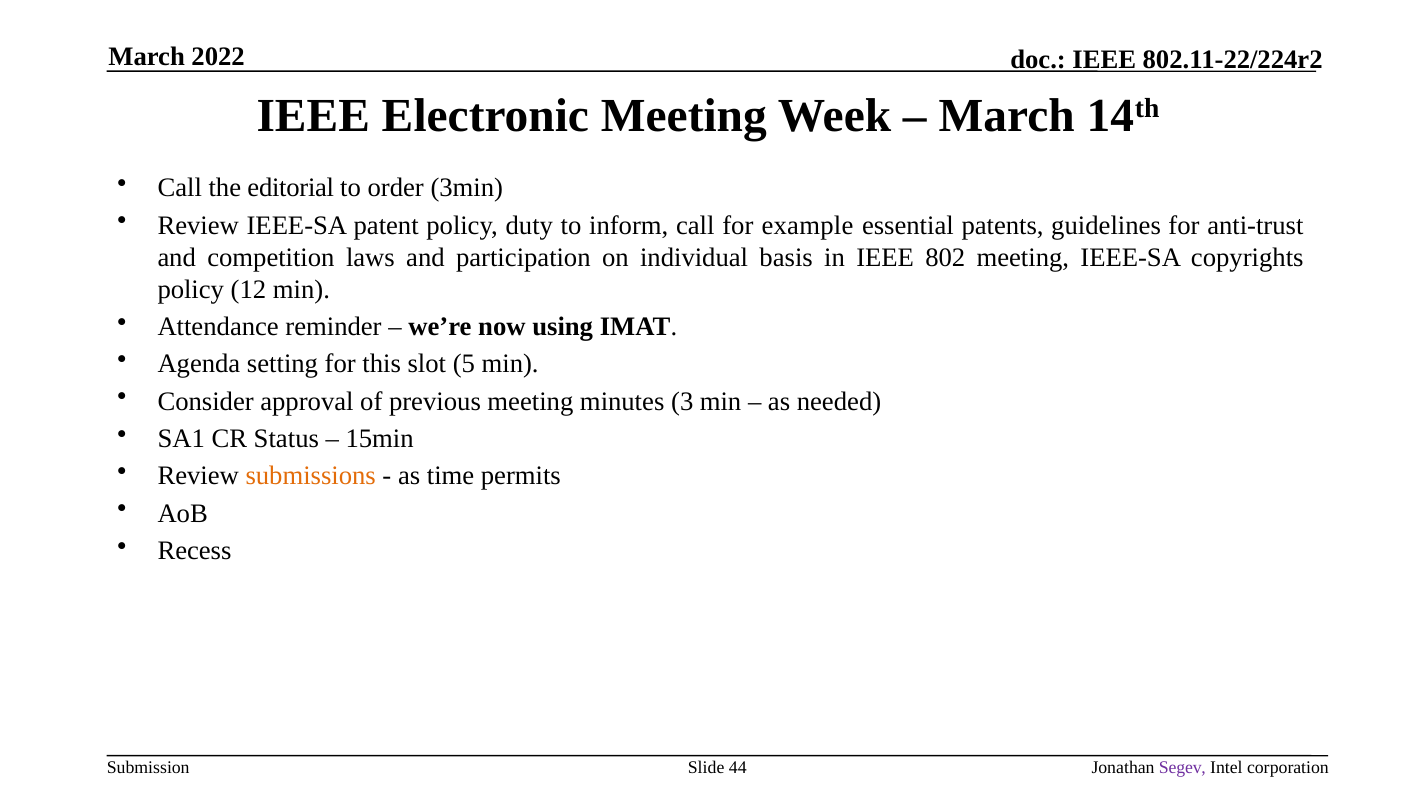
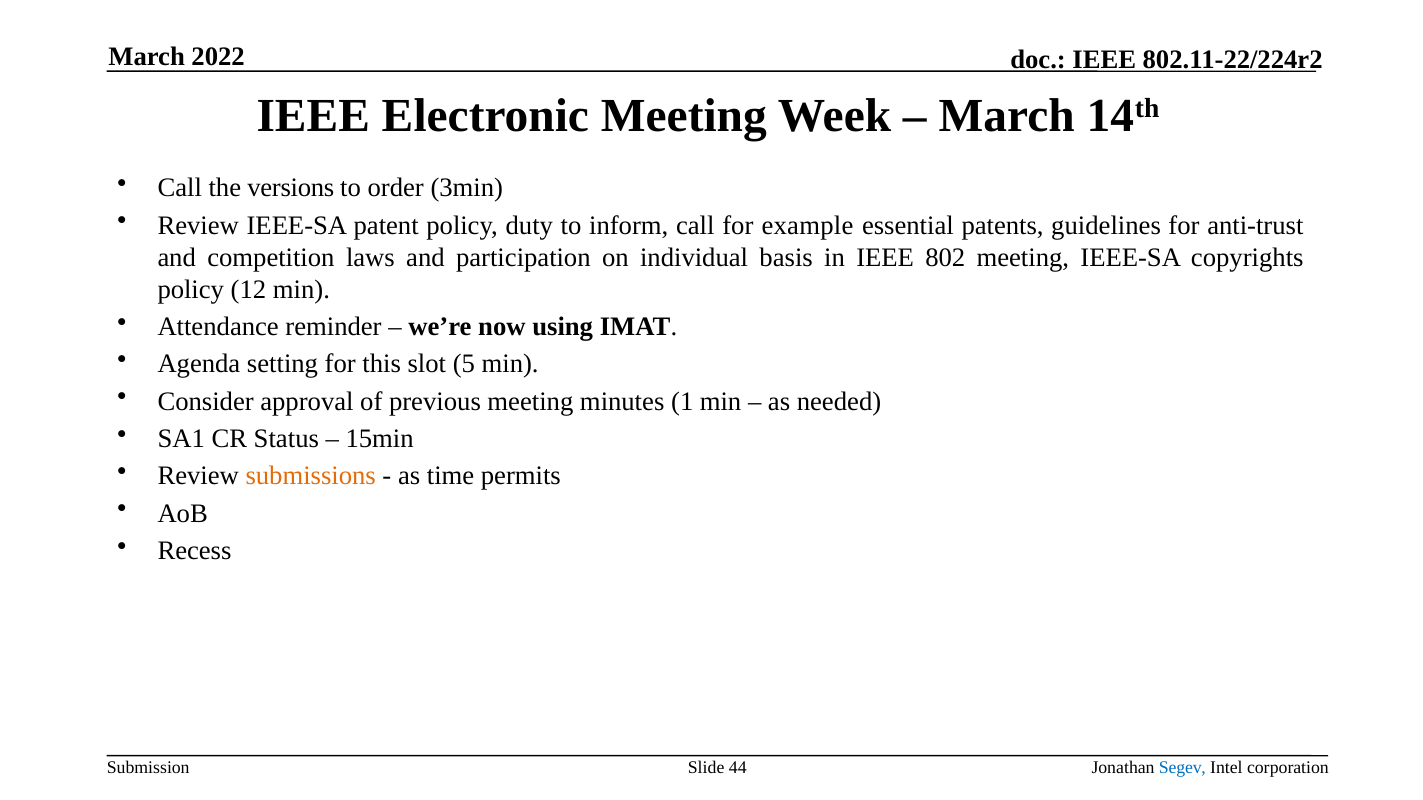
editorial: editorial -> versions (291, 188)
3: 3 -> 1 (682, 402)
Segev colour: purple -> blue (1182, 768)
